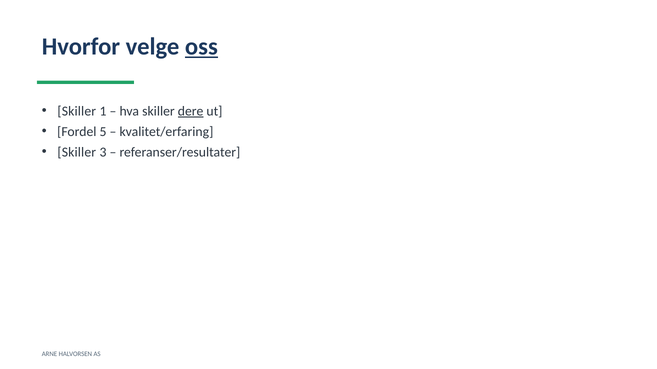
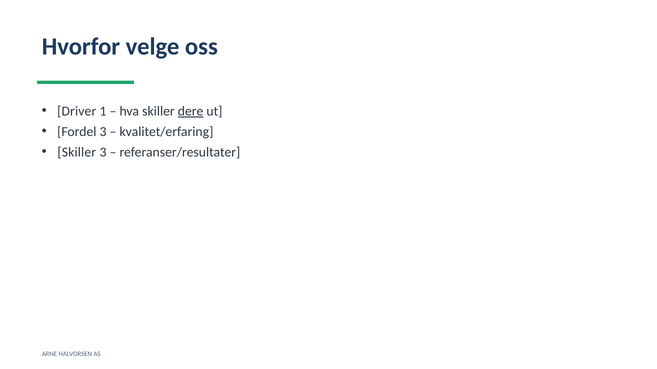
oss underline: present -> none (201, 47)
Skiller: Skiller -> Driver (77, 111)
Fordel 5: 5 -> 3 (103, 132)
